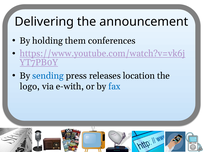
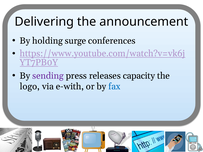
them: them -> surge (75, 41)
sending colour: blue -> purple (48, 76)
location: location -> capacity (139, 76)
